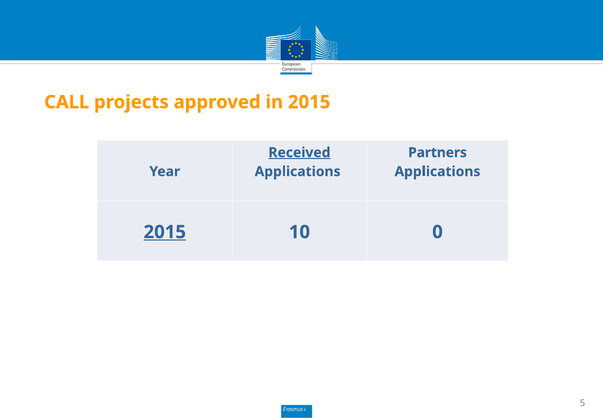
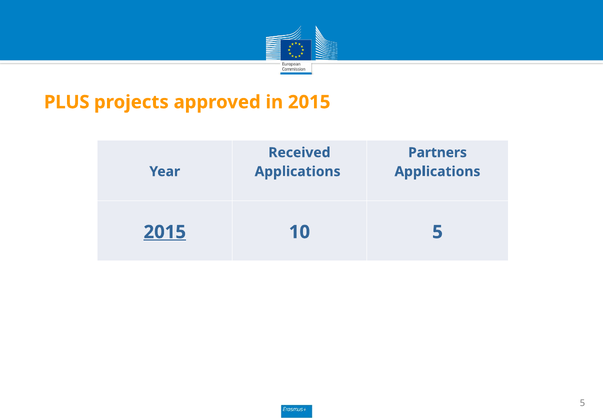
CALL: CALL -> PLUS (67, 102)
Received underline: present -> none (299, 152)
10 0: 0 -> 5 (438, 232)
